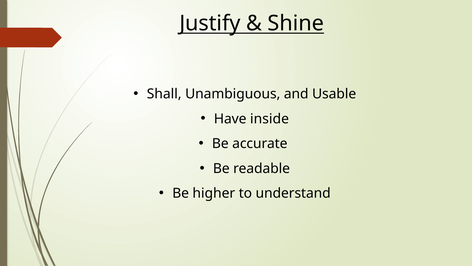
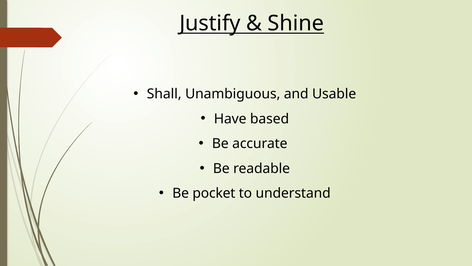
inside: inside -> based (270, 119)
higher: higher -> pocket (214, 193)
